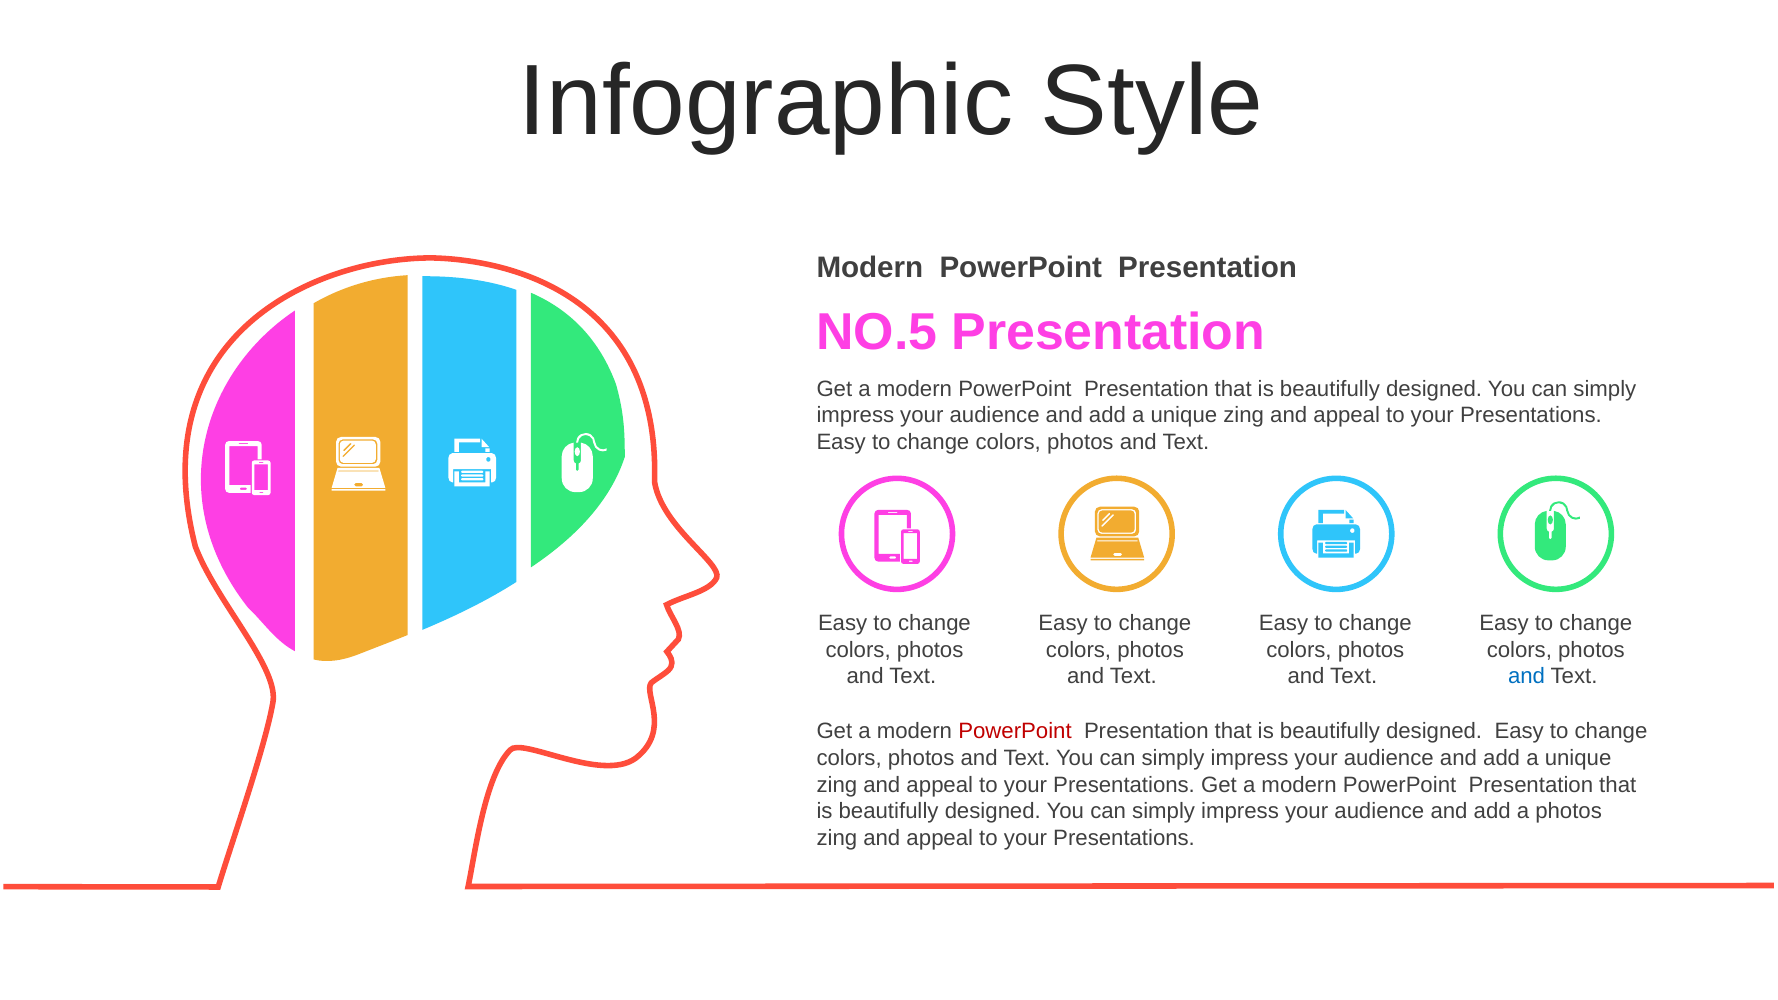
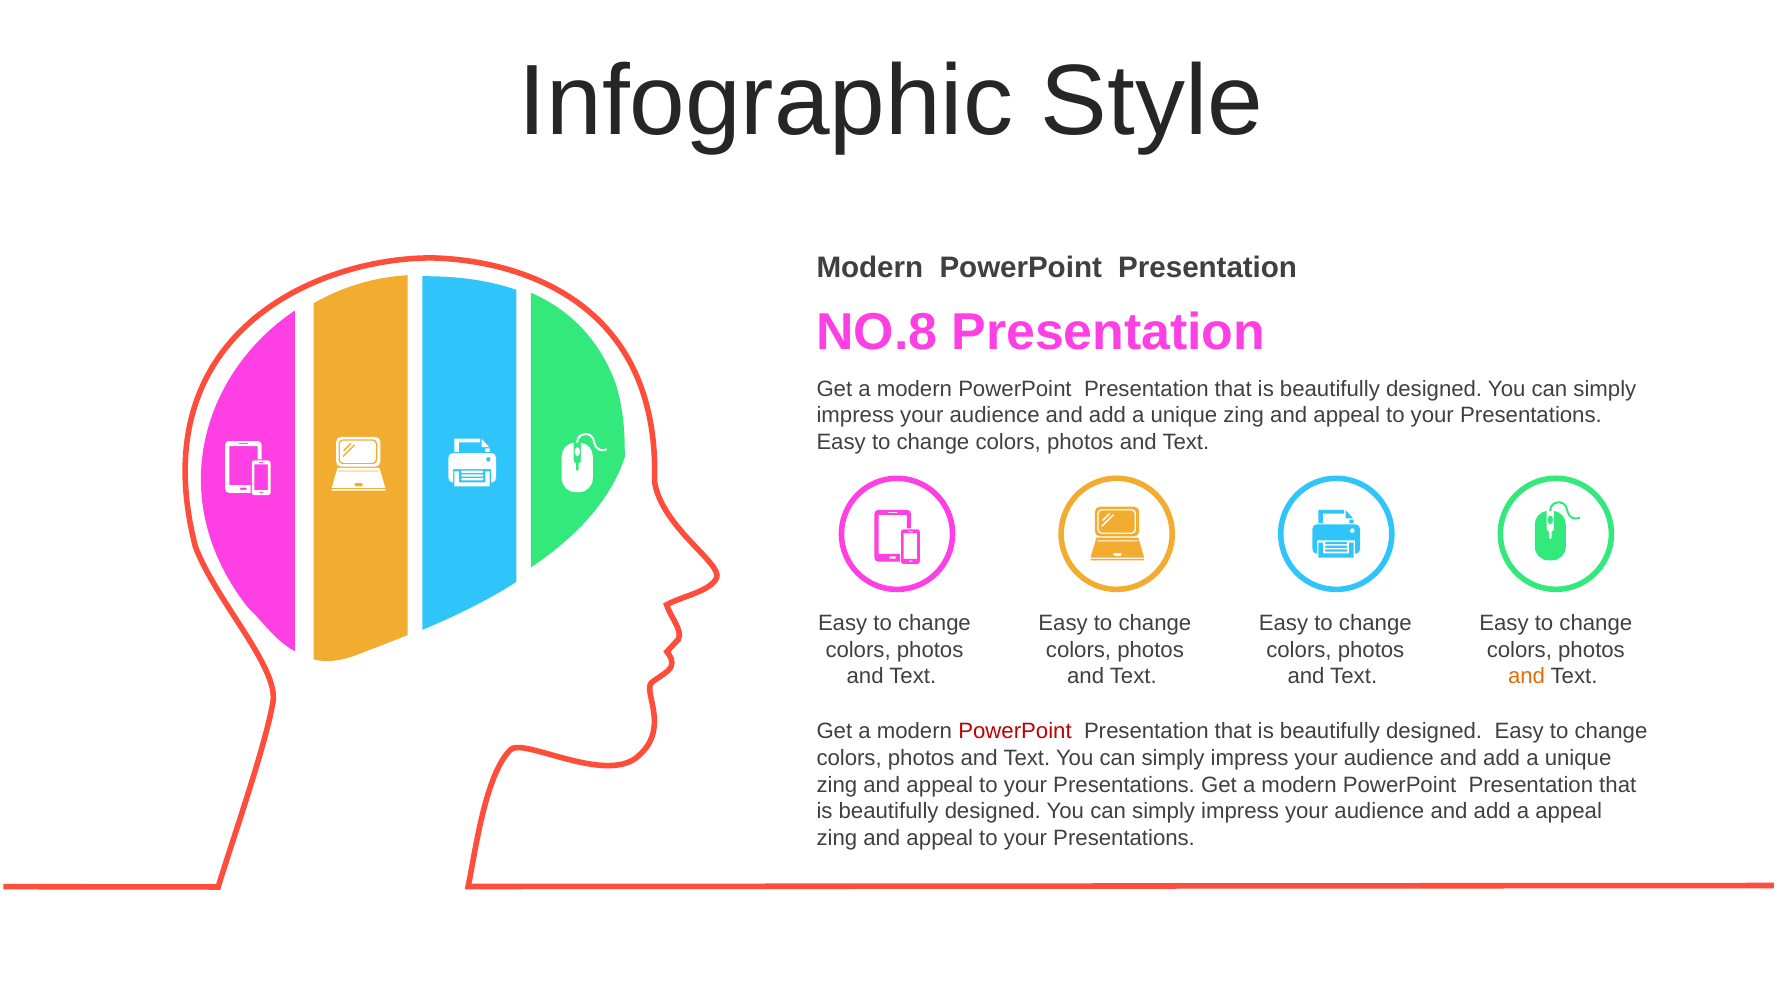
NO.5: NO.5 -> NO.8 (877, 332)
and colour: blue -> orange (1527, 677)
a photos: photos -> appeal (1569, 812)
